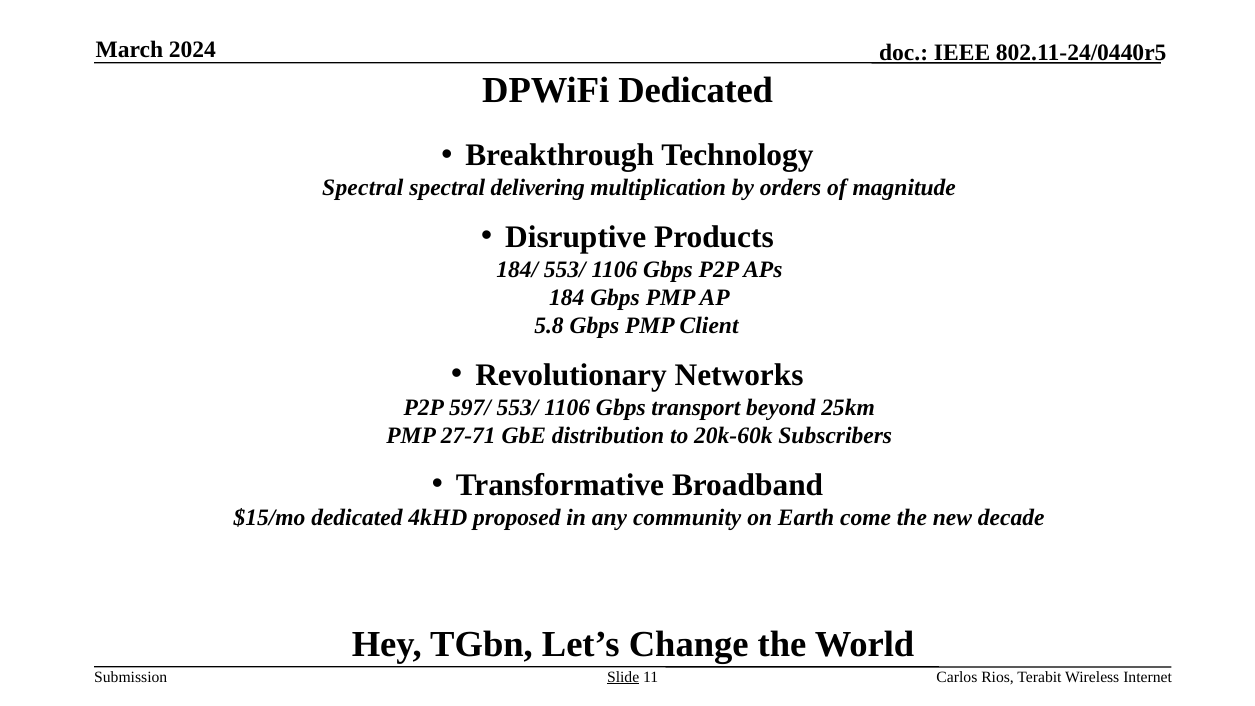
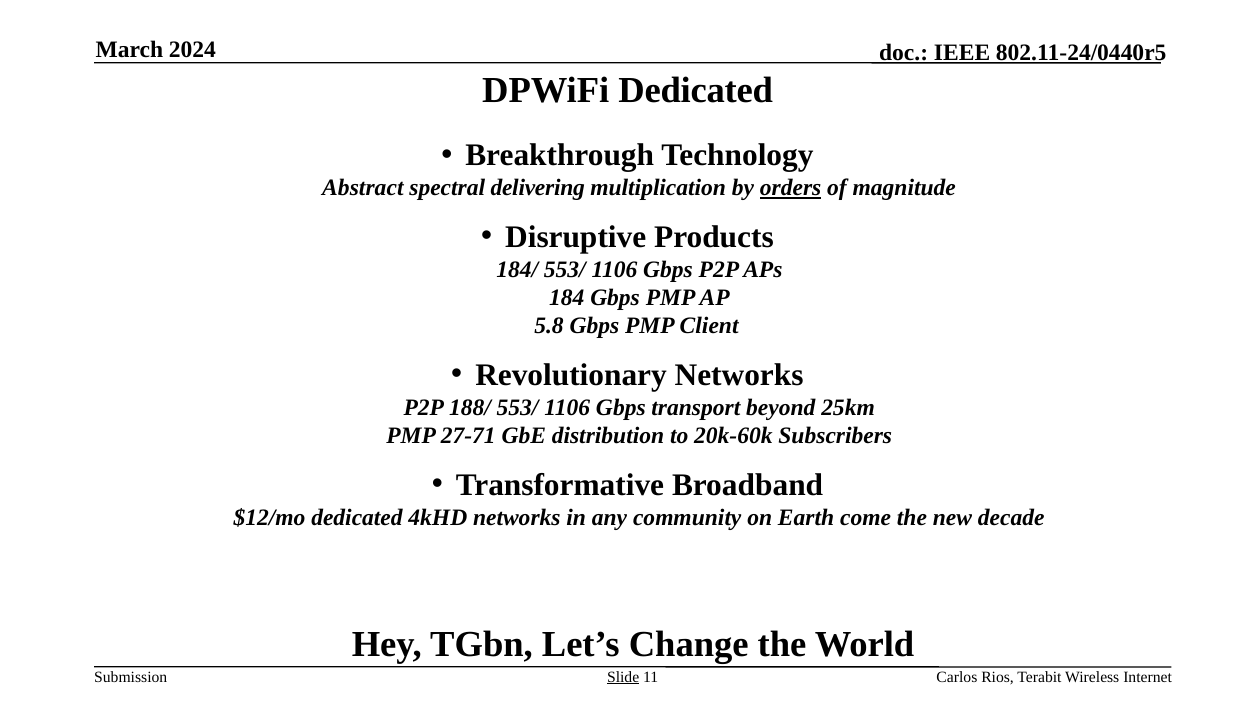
Spectral: Spectral -> Abstract (363, 188)
orders underline: none -> present (791, 188)
597/: 597/ -> 188/ (470, 407)
$15/mo: $15/mo -> $12/mo (270, 517)
4kHD proposed: proposed -> networks (517, 517)
